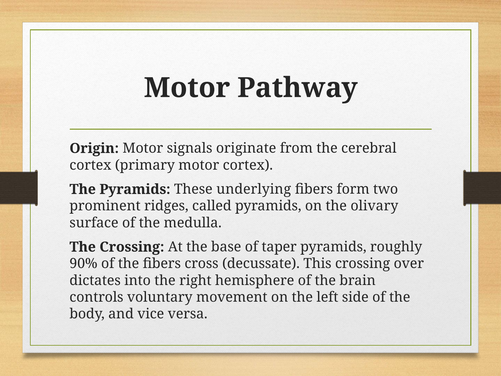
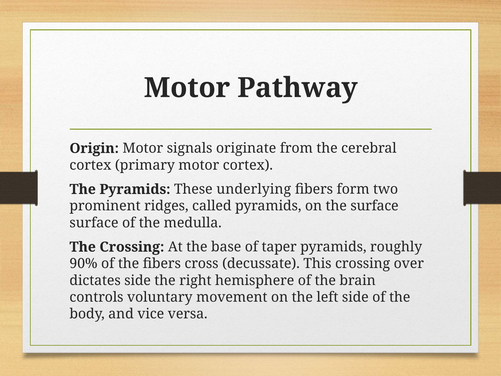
the olivary: olivary -> surface (375, 206)
dictates into: into -> side (138, 280)
